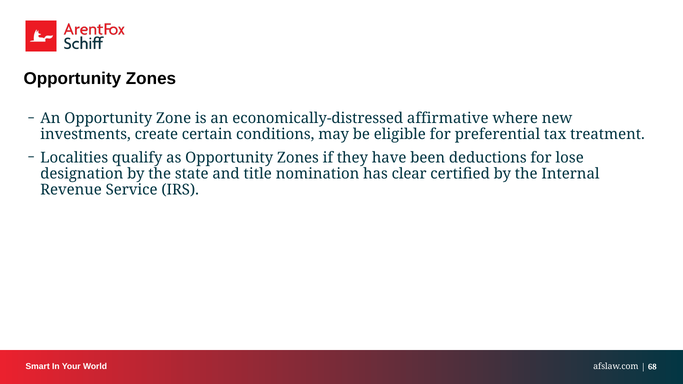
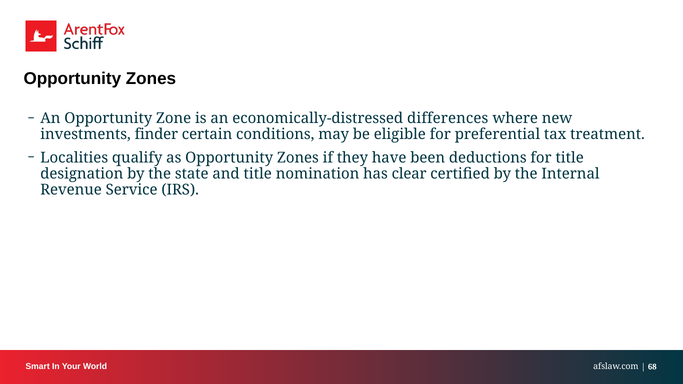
affirmative: affirmative -> differences (448, 118)
create: create -> finder (156, 135)
for lose: lose -> title (570, 158)
